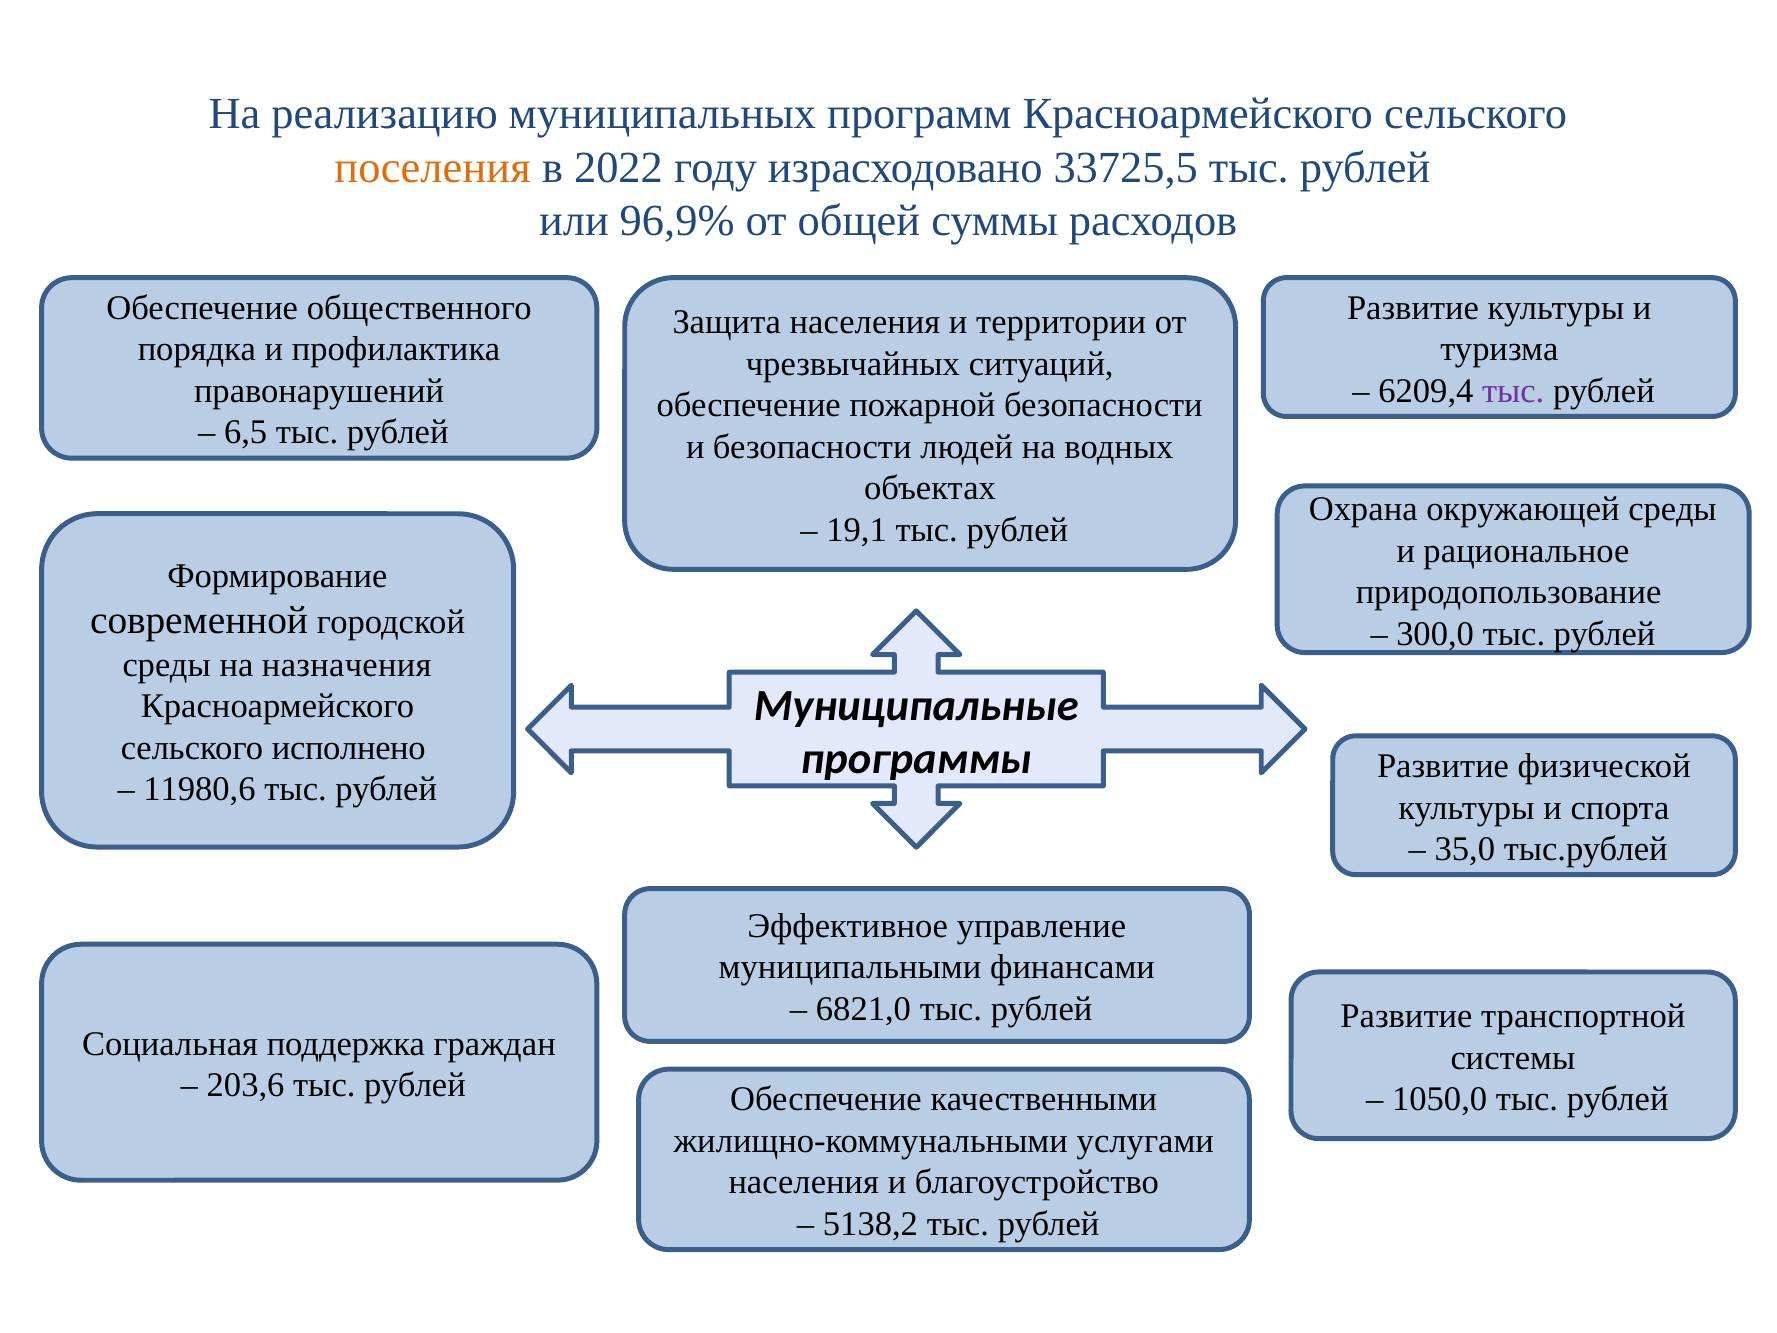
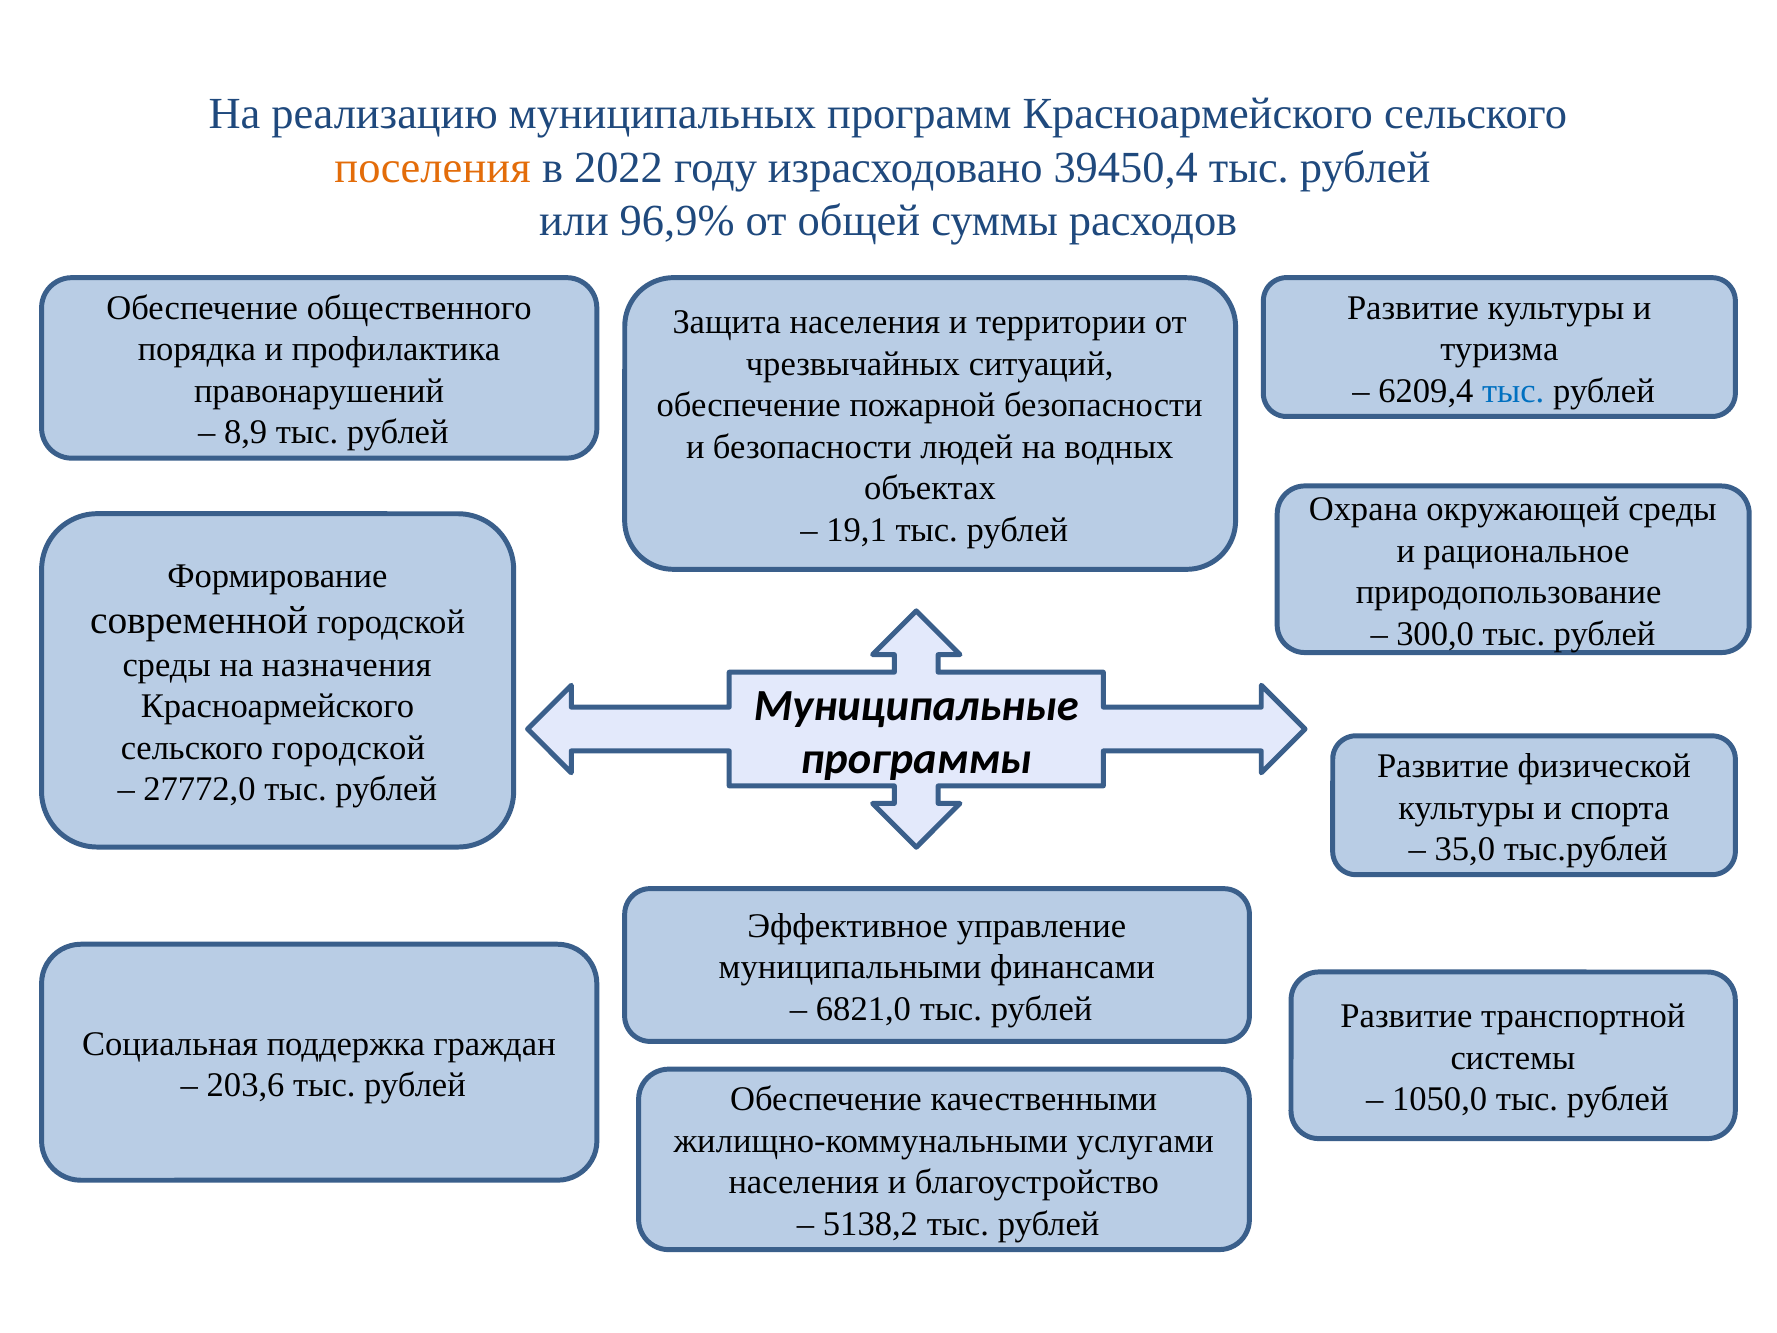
33725,5: 33725,5 -> 39450,4 (1126, 168)
тыс colour: purple -> blue (1513, 391)
6,5: 6,5 -> 8,9 (246, 432)
сельского исполнено: исполнено -> городской (349, 748)
11980,6: 11980,6 -> 27772,0 (199, 789)
